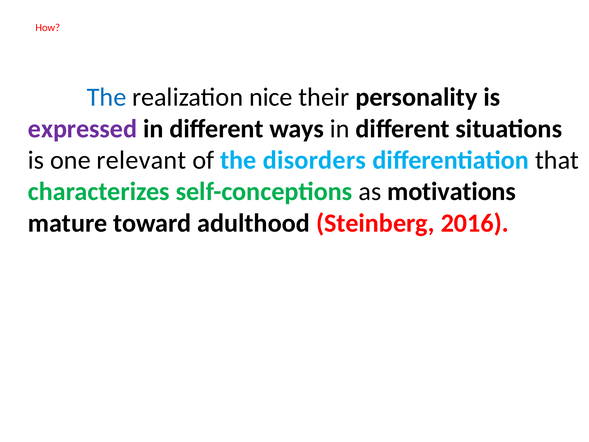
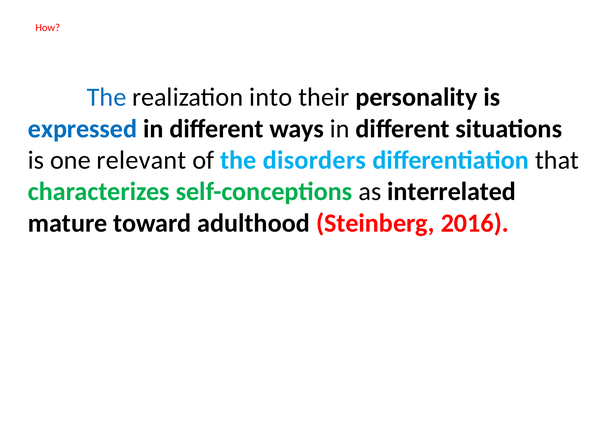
nice: nice -> into (271, 97)
expressed colour: purple -> blue (83, 129)
motivations: motivations -> interrelated (452, 192)
